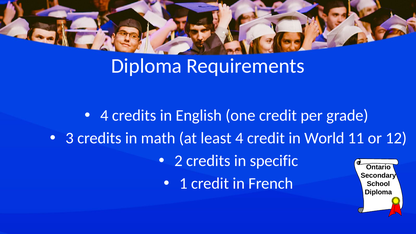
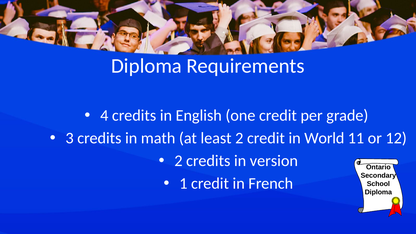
least 4: 4 -> 2 (239, 138)
specific: specific -> version (274, 161)
